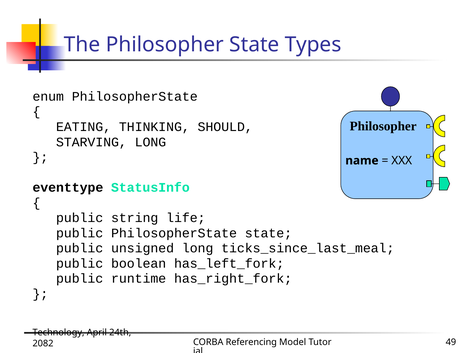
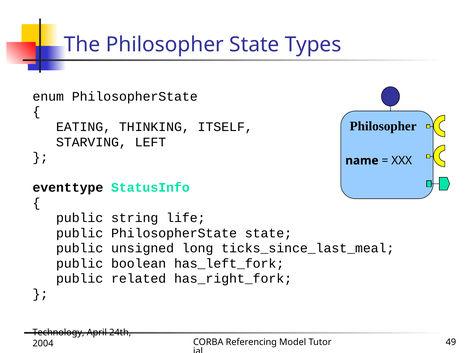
SHOULD: SHOULD -> ITSELF (225, 127)
STARVING LONG: LONG -> LEFT (150, 142)
runtime: runtime -> related (139, 279)
2082: 2082 -> 2004 (43, 344)
